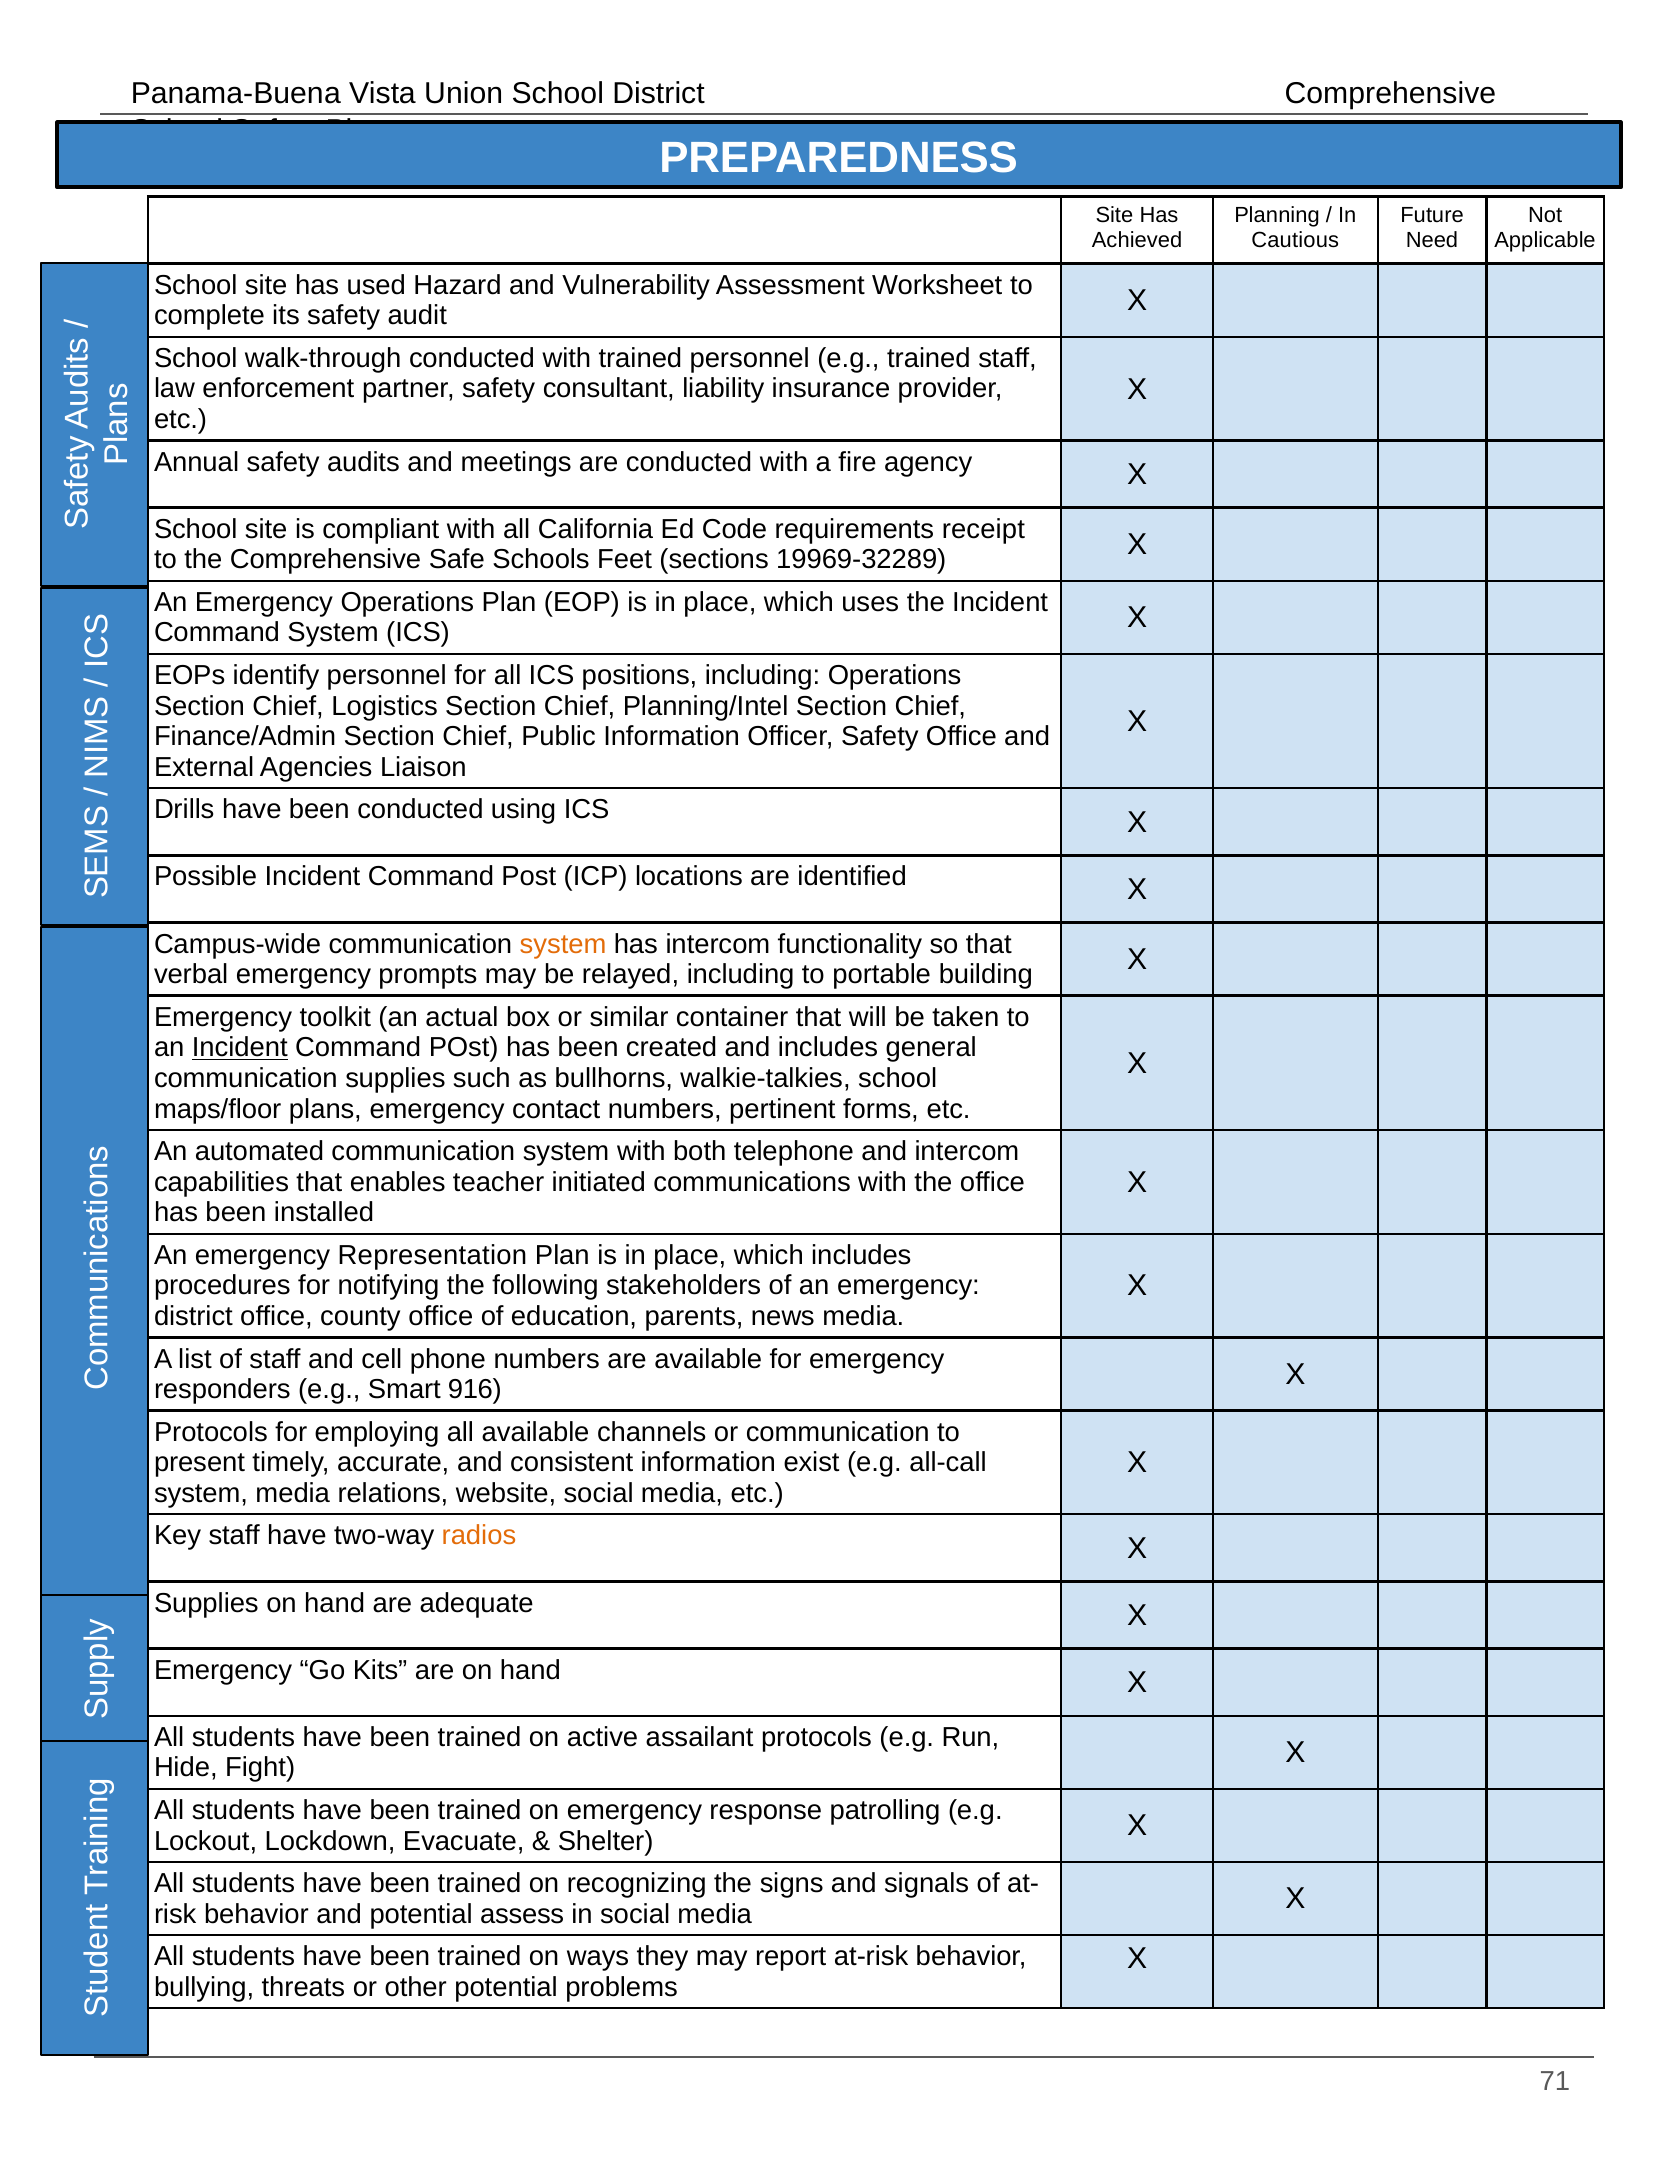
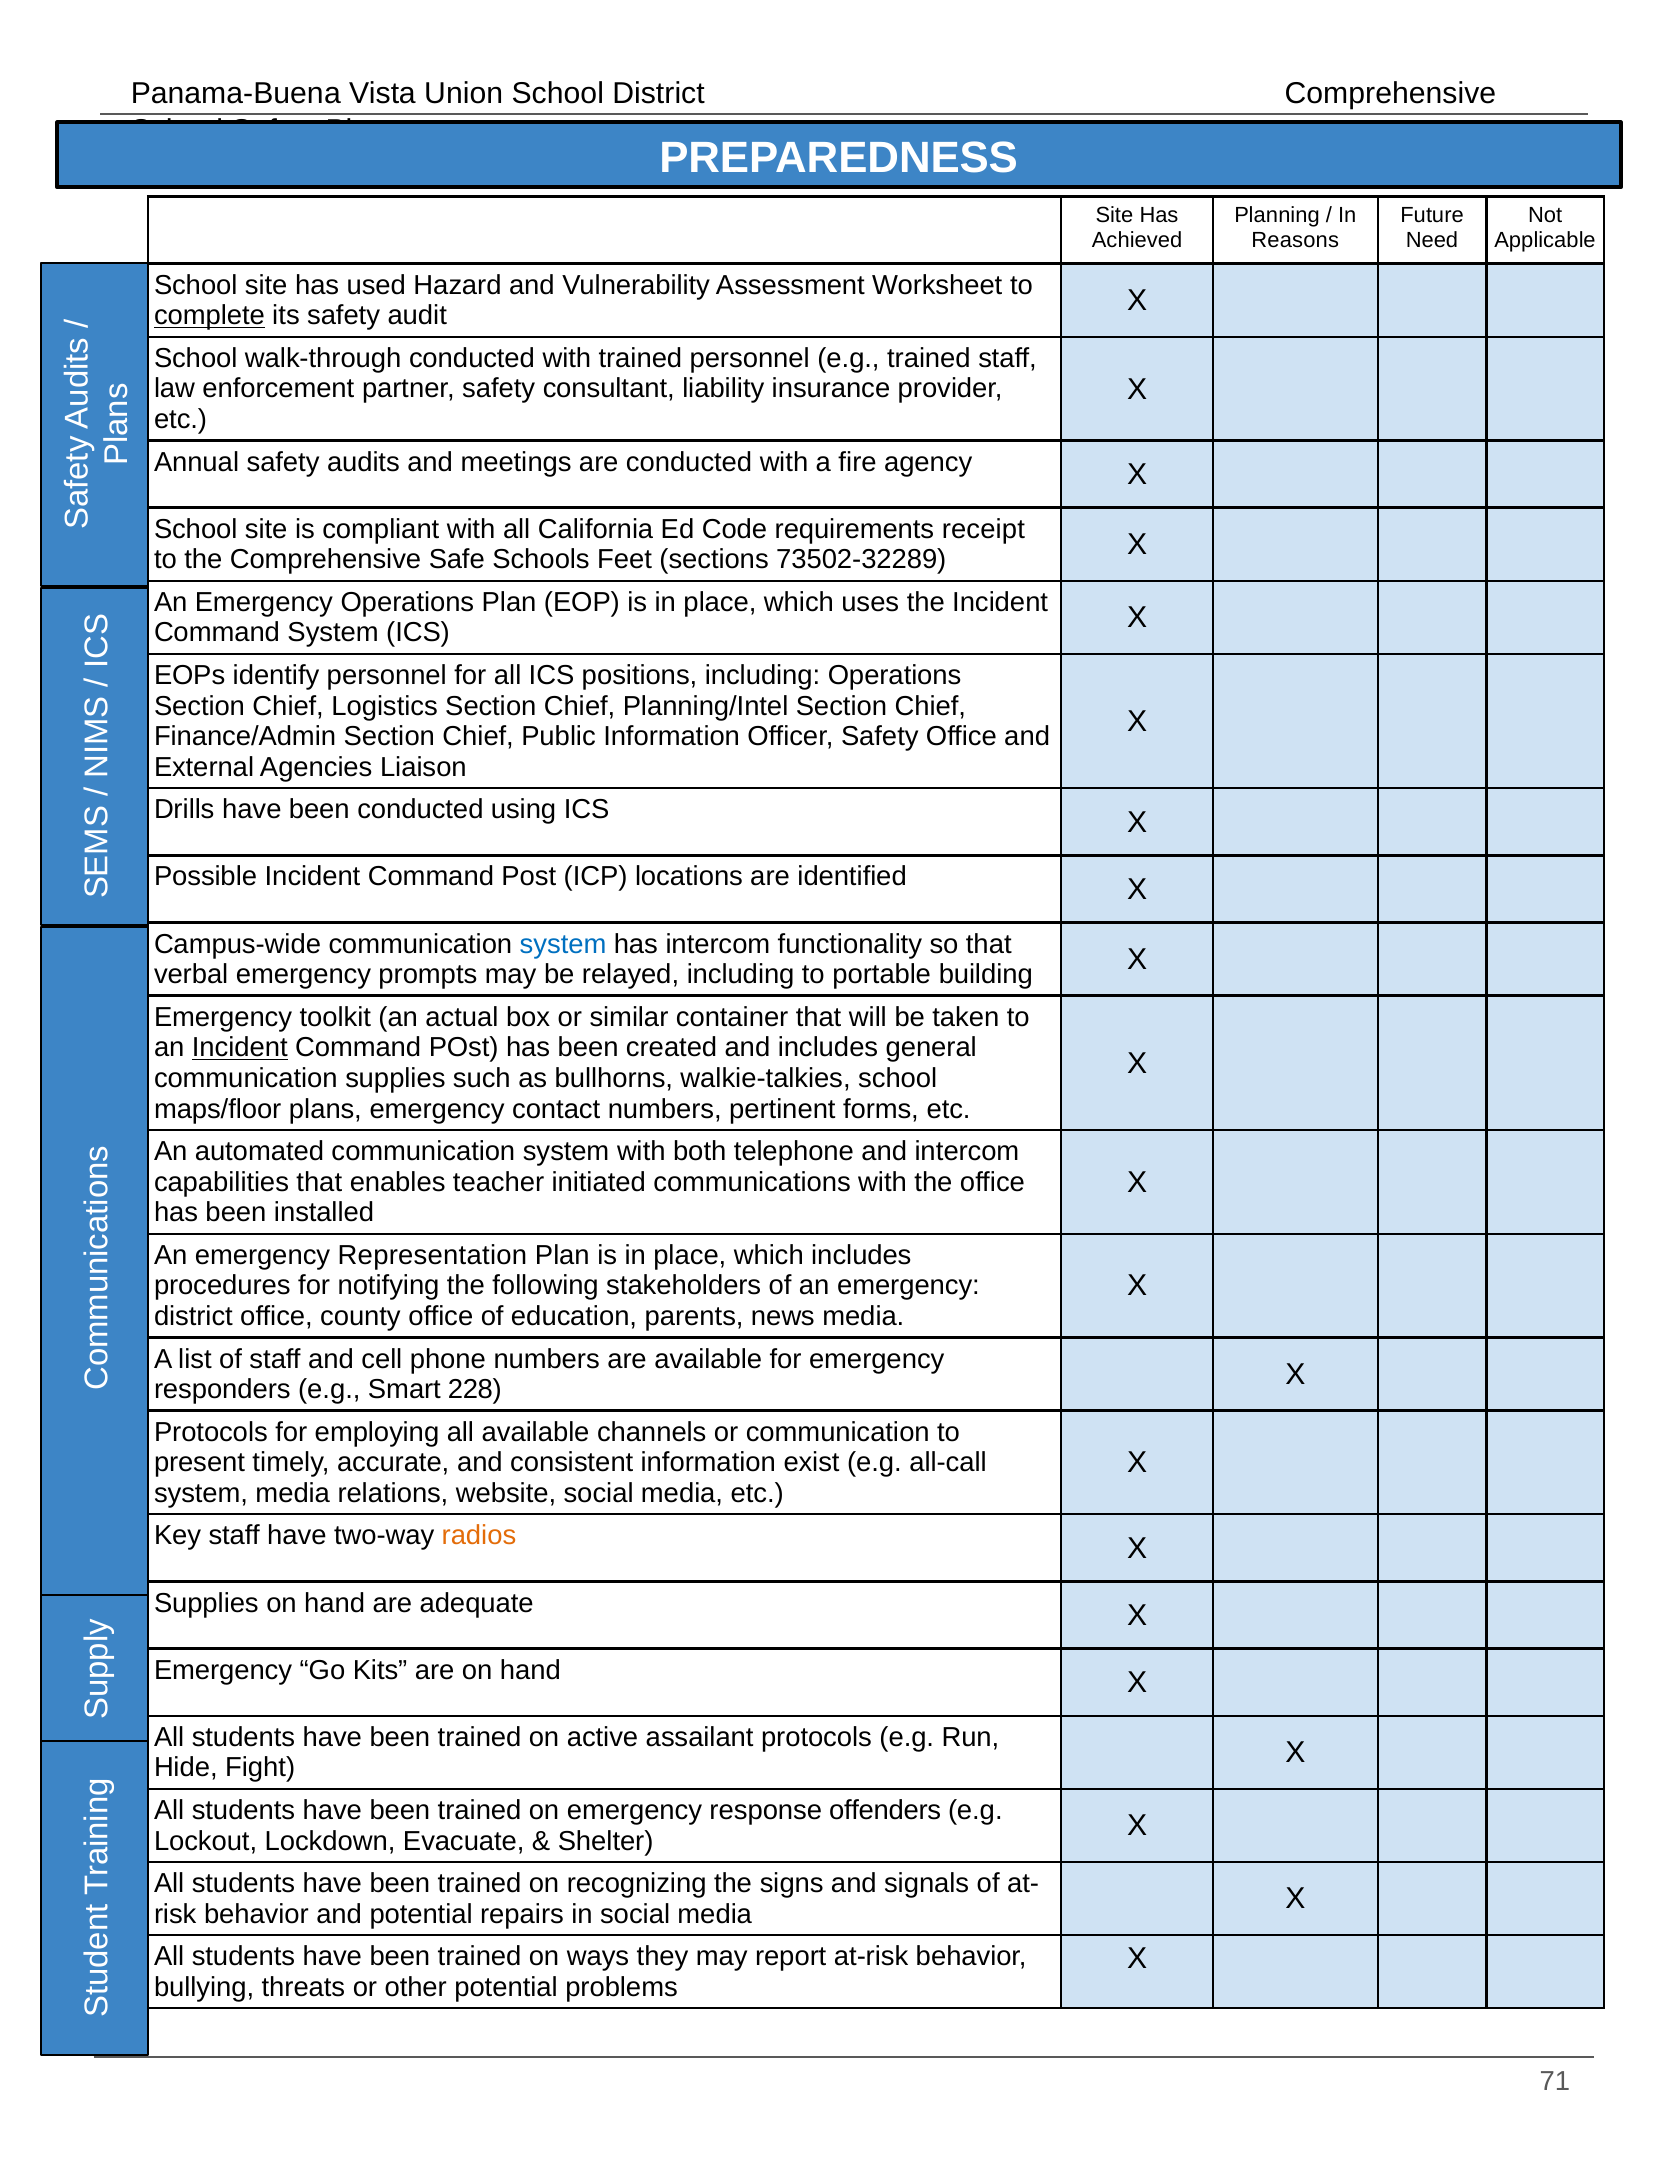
Cautious: Cautious -> Reasons (1295, 240)
complete underline: none -> present (209, 316)
19969-32289: 19969-32289 -> 73502-32289 (861, 560)
system colour: orange -> blue (563, 944)
916: 916 -> 228 (475, 1390)
patrolling: patrolling -> offenders (885, 1811)
assess: assess -> repairs (522, 1915)
